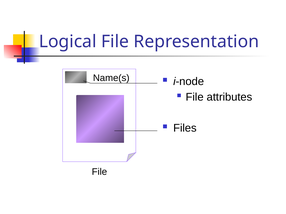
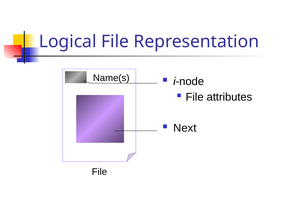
Files: Files -> Next (185, 128)
